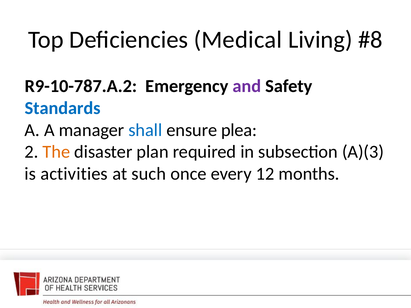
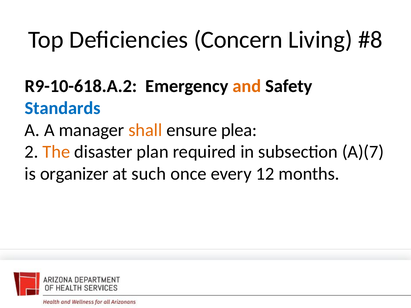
Medical: Medical -> Concern (238, 40)
R9-10-787.A.2: R9-10-787.A.2 -> R9-10-618.A.2 (81, 86)
and colour: purple -> orange (247, 86)
shall colour: blue -> orange (145, 130)
A)(3: A)(3 -> A)(7 (363, 152)
activities: activities -> organizer (74, 174)
